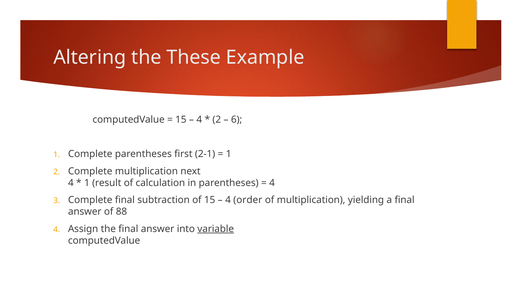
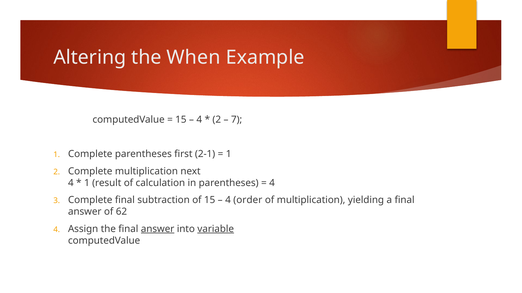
These: These -> When (194, 58)
6: 6 -> 7 (237, 120)
88: 88 -> 62 (121, 212)
answer underline: none -> present (158, 229)
